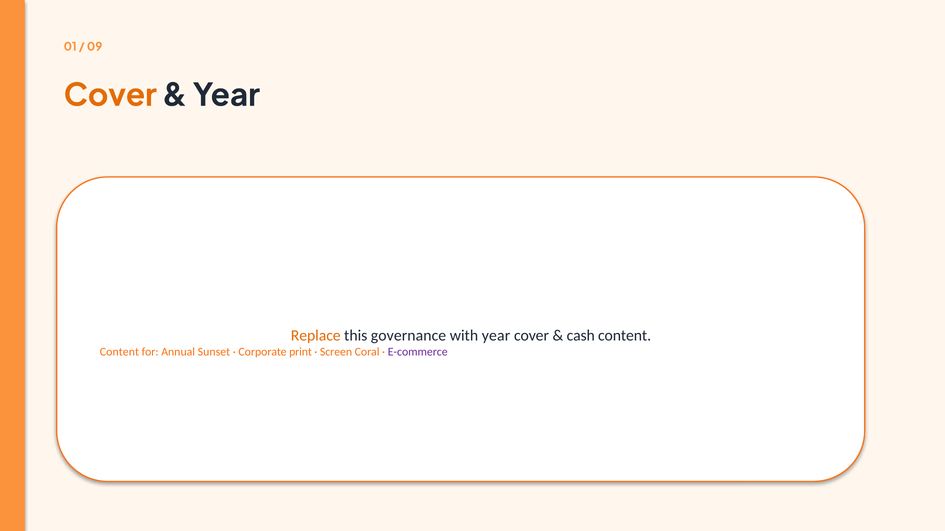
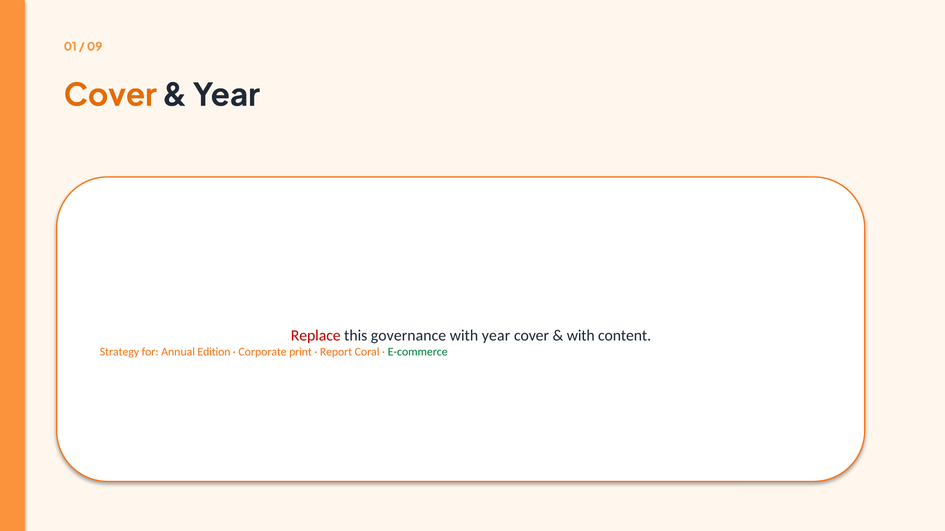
Replace colour: orange -> red (316, 336)
cash: cash -> with (581, 336)
Content: Content -> Strategy (120, 352)
Sunset: Sunset -> Edition (214, 352)
Screen: Screen -> Report (336, 352)
E-commerce colour: purple -> green (418, 352)
